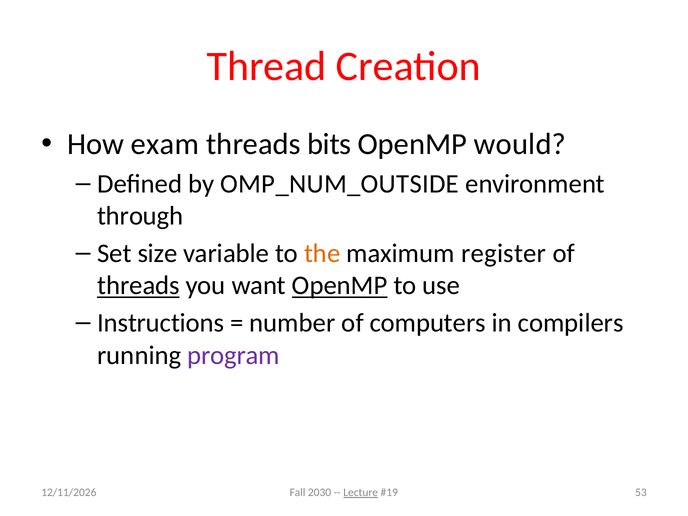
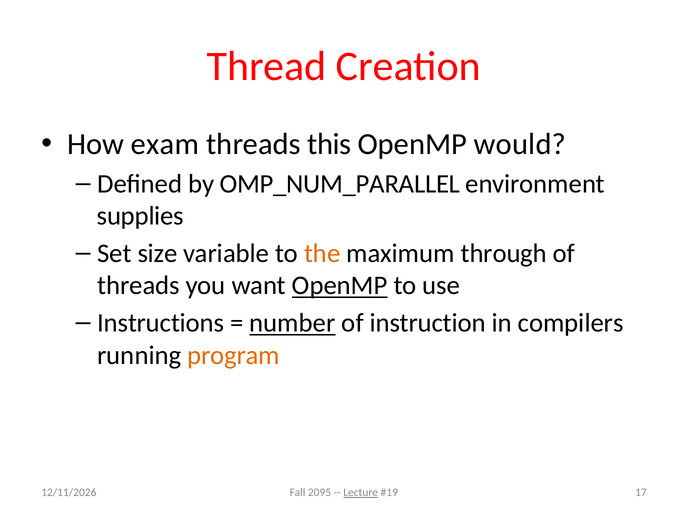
bits: bits -> this (329, 144)
OMP_NUM_OUTSIDE: OMP_NUM_OUTSIDE -> OMP_NUM_PARALLEL (340, 184)
through: through -> supplies (140, 216)
register: register -> through (504, 253)
threads underline: present -> none (138, 286)
number underline: none -> present (292, 323)
computers: computers -> instruction (428, 323)
program colour: purple -> orange (234, 355)
2030: 2030 -> 2095 (320, 493)
53: 53 -> 17 (641, 493)
